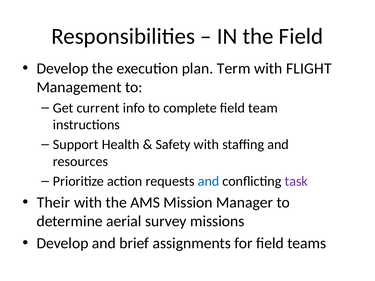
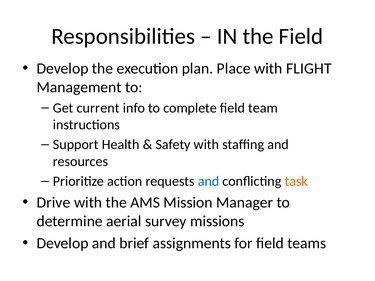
Term: Term -> Place (234, 69)
task colour: purple -> orange (296, 181)
Their: Their -> Drive (53, 203)
